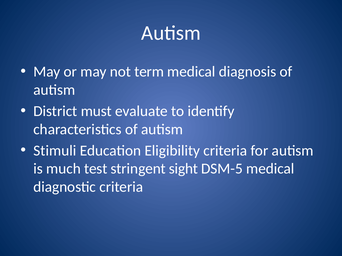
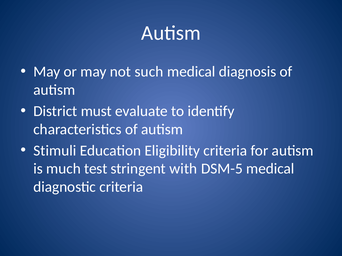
term: term -> such (149, 72)
sight: sight -> with (183, 169)
